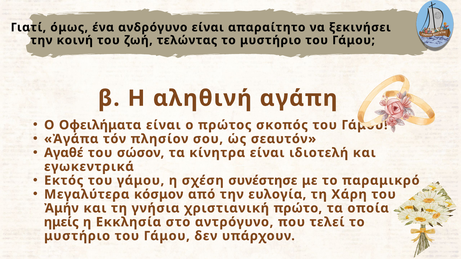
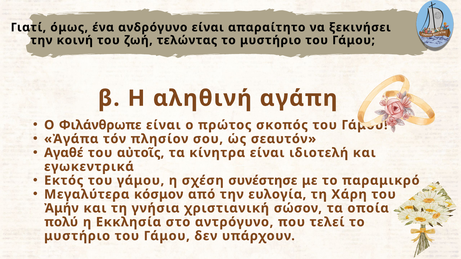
Οφειλήματα: Οφειλήματα -> Φιλάνθρωπε (100, 125)
σώσον: σώσον -> αὐτοῖς (141, 153)
πρώτο: πρώτο -> σώσον (298, 208)
ημείς: ημείς -> πολύ (61, 222)
